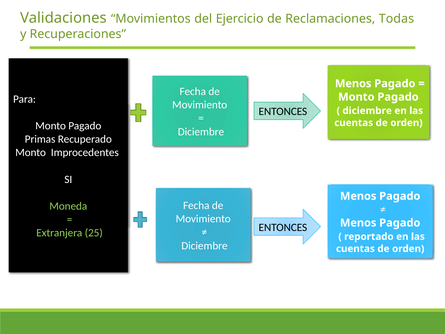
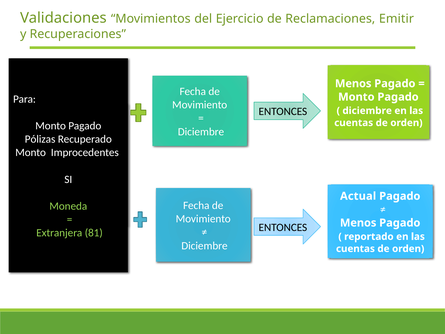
Todas: Todas -> Emitir (396, 19)
Primas: Primas -> Pólizas (40, 139)
Menos: Menos -> Actual (358, 196)
25: 25 -> 81 (94, 233)
